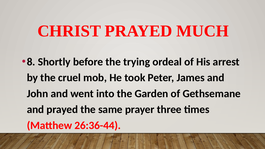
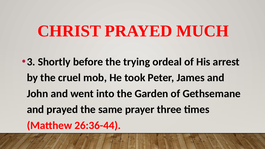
8: 8 -> 3 (31, 62)
